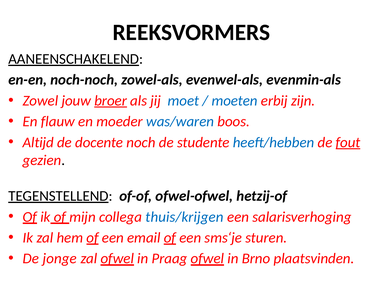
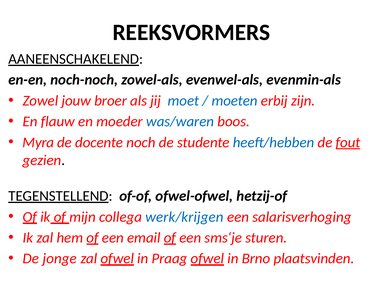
broer underline: present -> none (111, 101)
Altijd: Altijd -> Myra (38, 142)
thuis/krijgen: thuis/krijgen -> werk/krijgen (185, 217)
